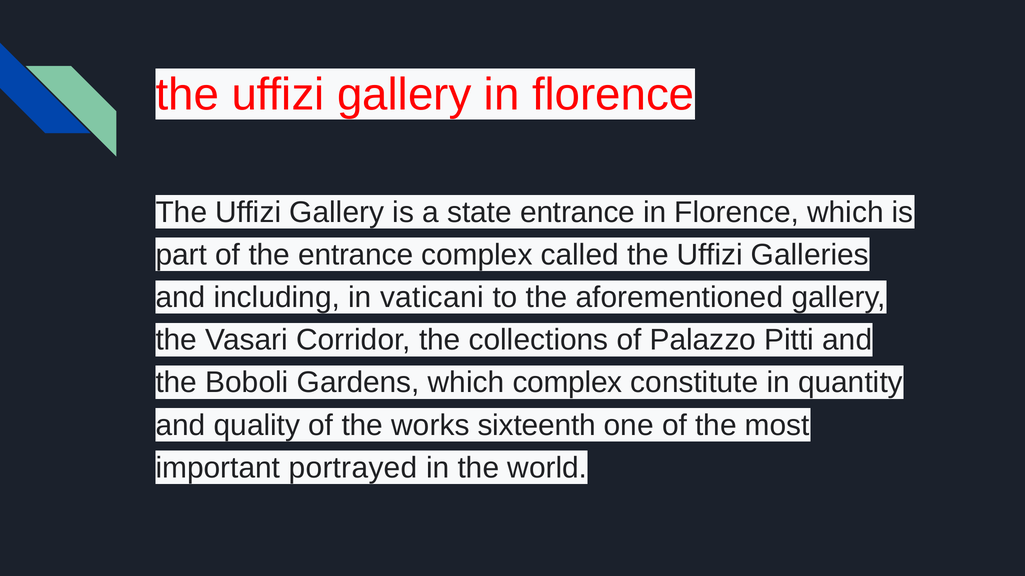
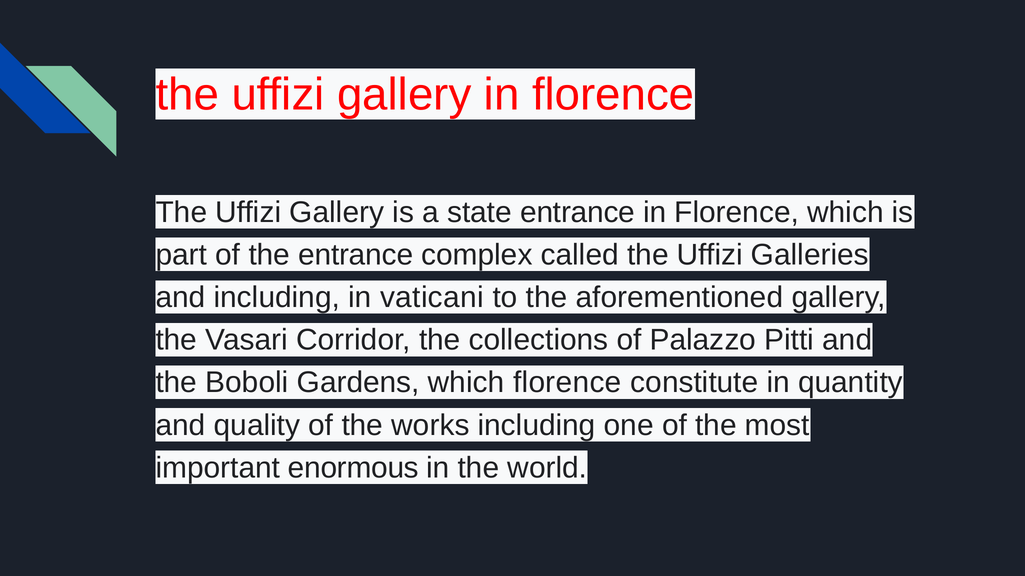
which complex: complex -> florence (567, 383)
works sixteenth: sixteenth -> including (537, 426)
portrayed: portrayed -> enormous (353, 468)
